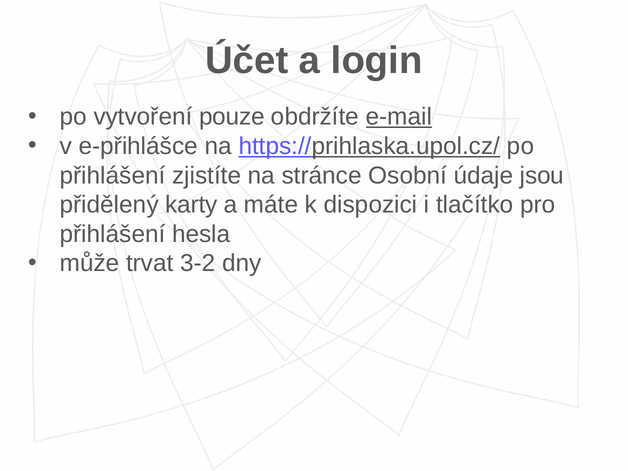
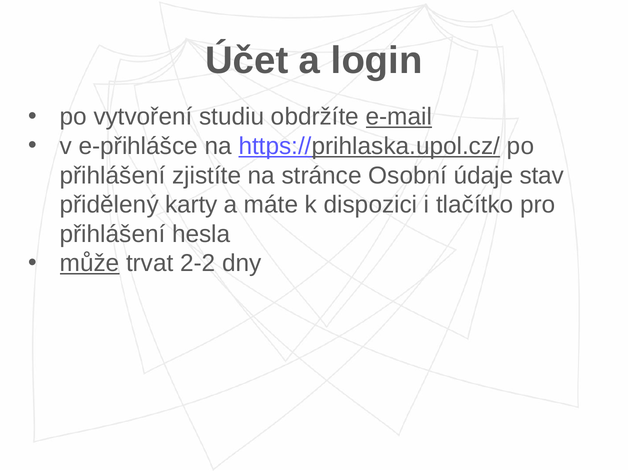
pouze: pouze -> studiu (232, 117)
jsou: jsou -> stav (542, 175)
může underline: none -> present (90, 263)
3-2: 3-2 -> 2-2 (198, 263)
